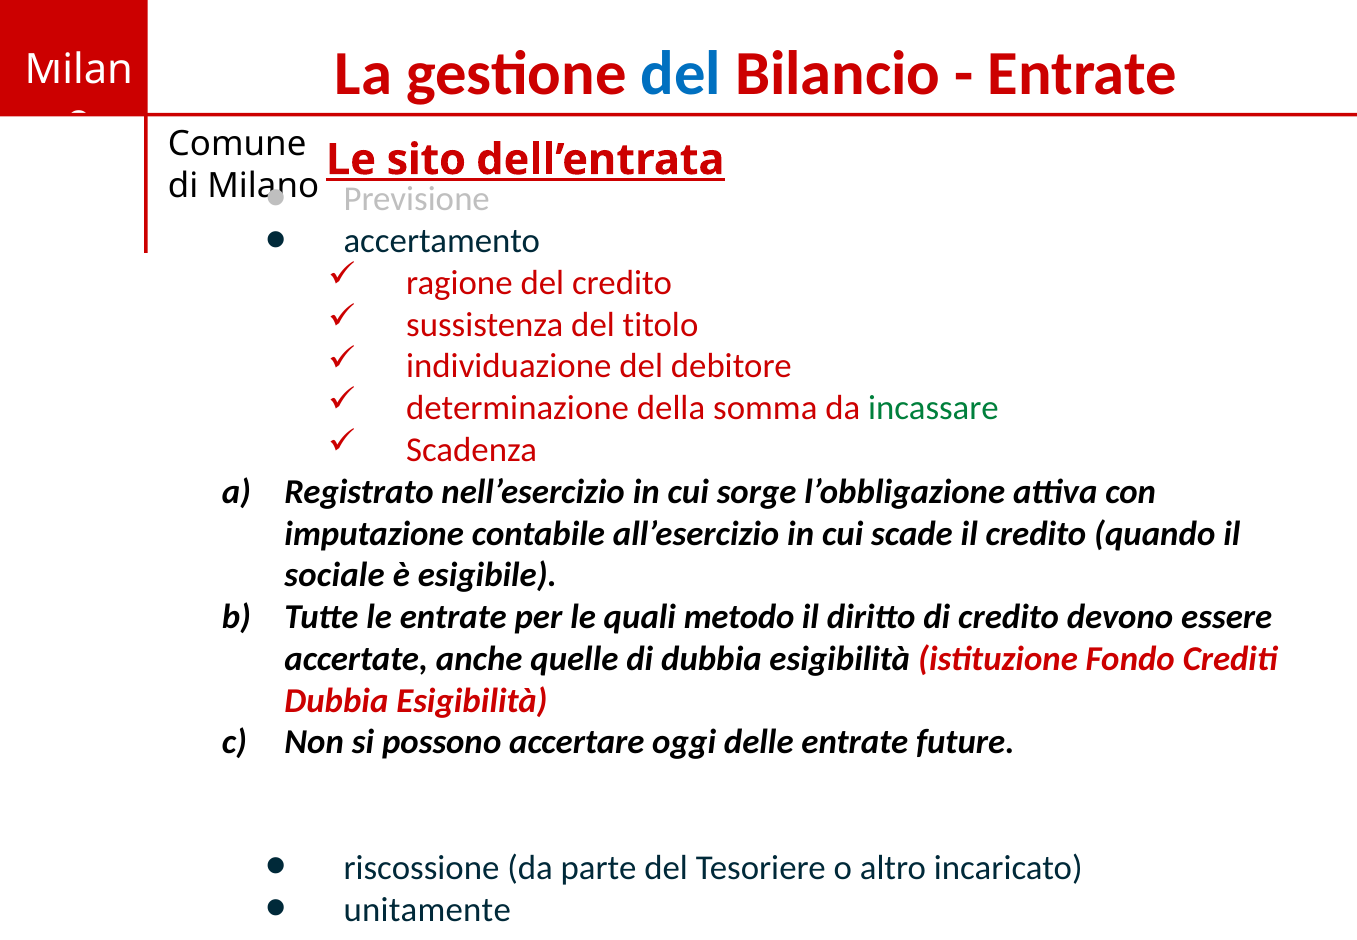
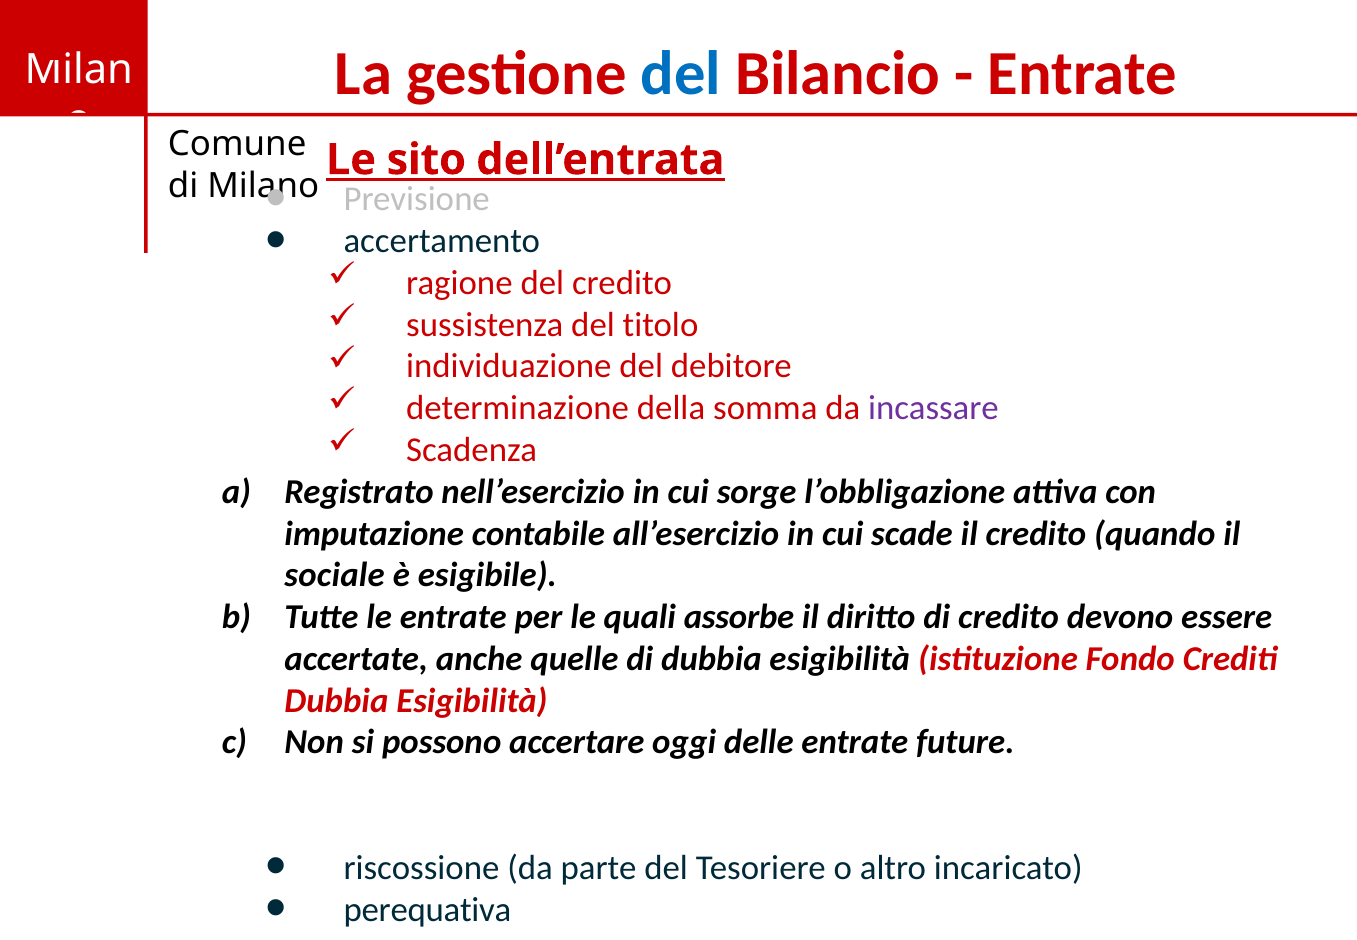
incassare colour: green -> purple (933, 408)
metodo: metodo -> assorbe (739, 617)
unitamente: unitamente -> perequativa (427, 909)
